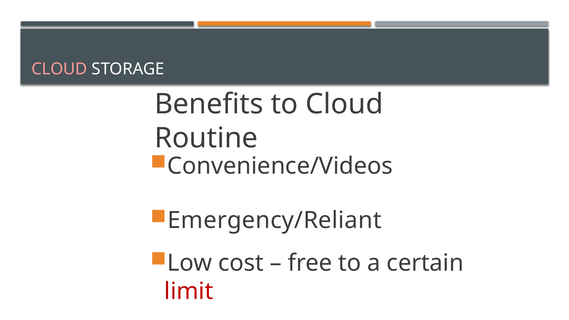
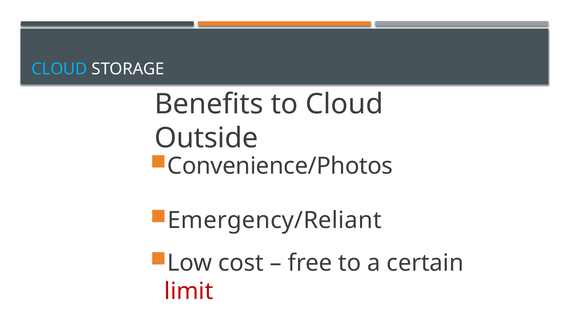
CLOUD colour: pink -> light blue (59, 69)
Routine: Routine -> Outside (206, 138)
Convenience/Videos: Convenience/Videos -> Convenience/Photos (280, 166)
